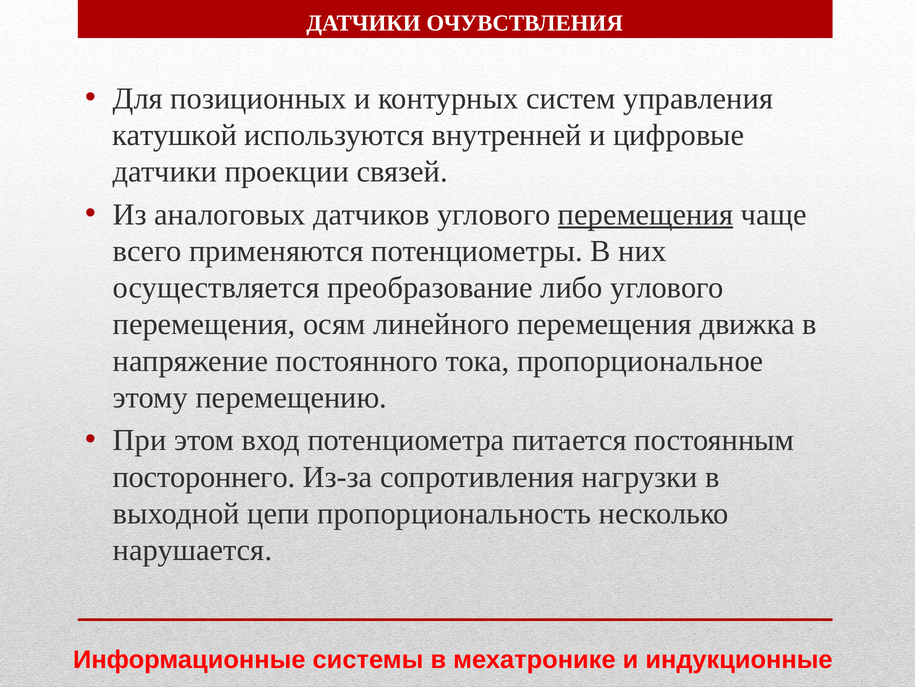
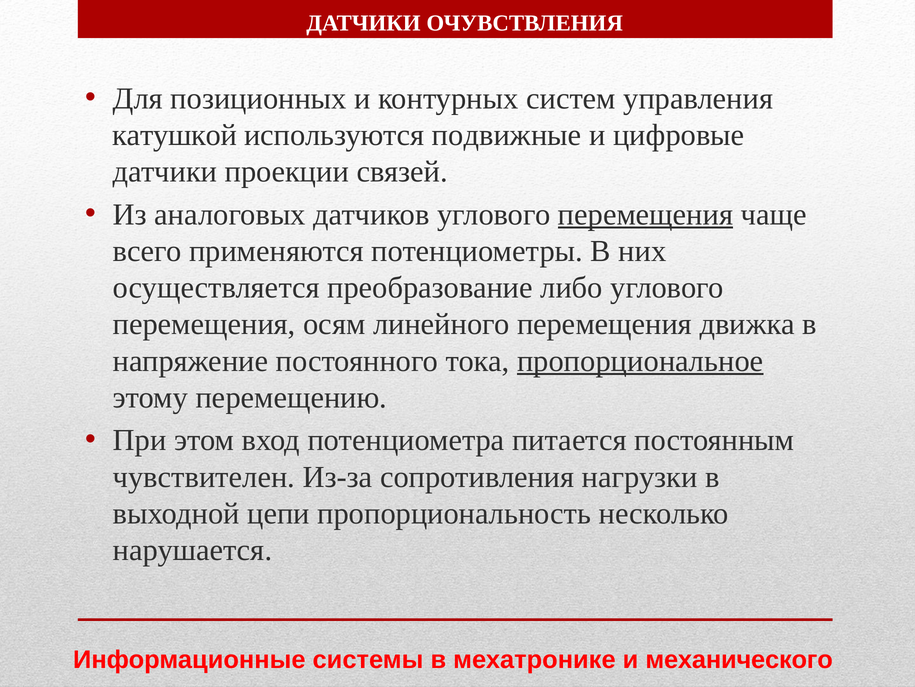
внутренней: внутренней -> подвижные (507, 135)
пропорциональное underline: none -> present (640, 361)
постороннего: постороннего -> чувствителен (204, 477)
индукционные: индукционные -> механического (739, 659)
